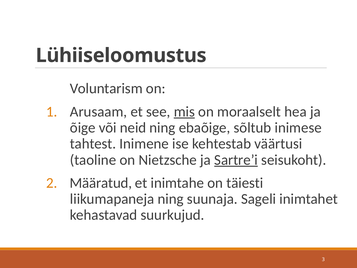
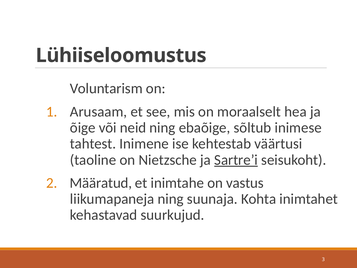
mis underline: present -> none (184, 112)
täiesti: täiesti -> vastus (245, 183)
Sageli: Sageli -> Kohta (259, 199)
